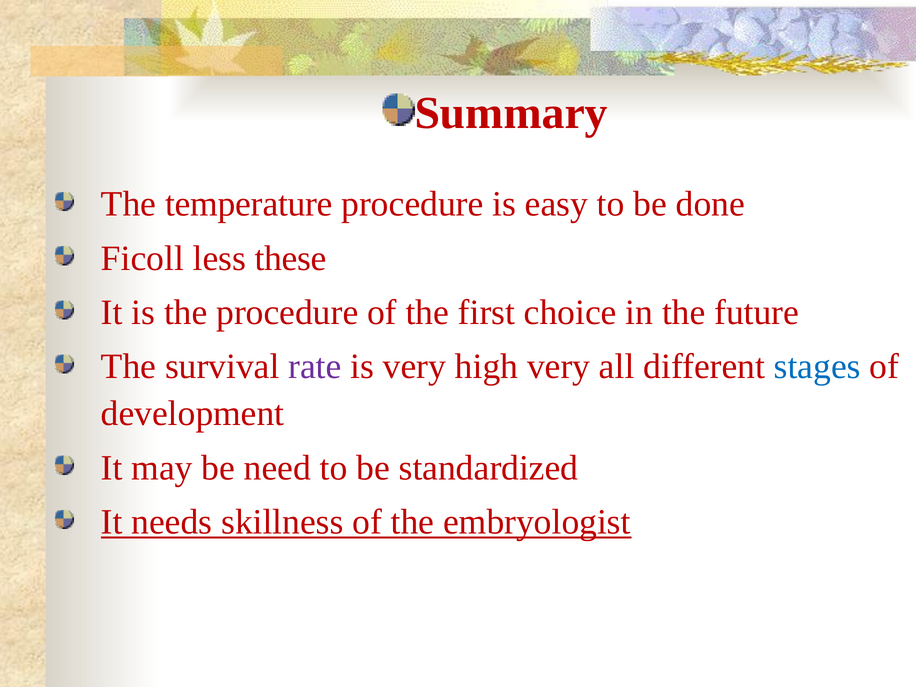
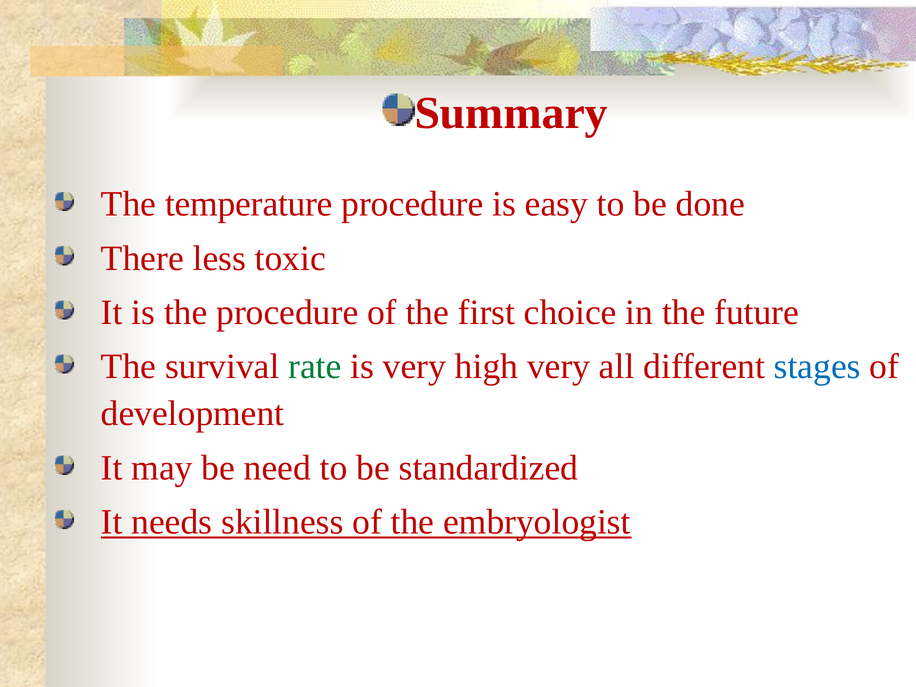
Ficoll: Ficoll -> There (142, 258)
these: these -> toxic (290, 258)
rate colour: purple -> green (315, 367)
